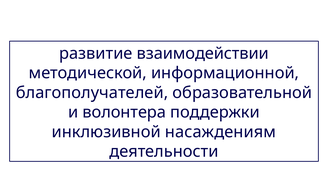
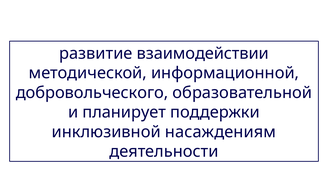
благополучателей: благополучателей -> добровольческого (92, 93)
волонтера: волонтера -> планирует (124, 113)
